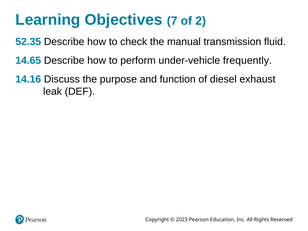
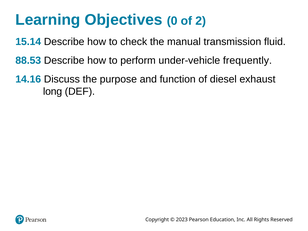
7: 7 -> 0 (172, 21)
52.35: 52.35 -> 15.14 (28, 42)
14.65: 14.65 -> 88.53 (28, 61)
leak: leak -> long (53, 92)
